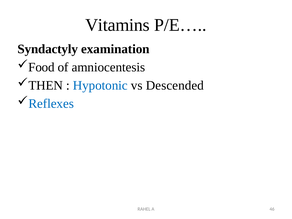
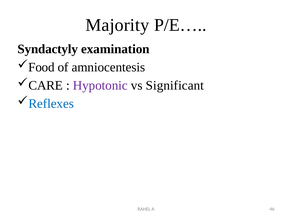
Vitamins: Vitamins -> Majority (117, 25)
THEN: THEN -> CARE (46, 85)
Hypotonic colour: blue -> purple (100, 85)
Descended: Descended -> Significant (175, 85)
